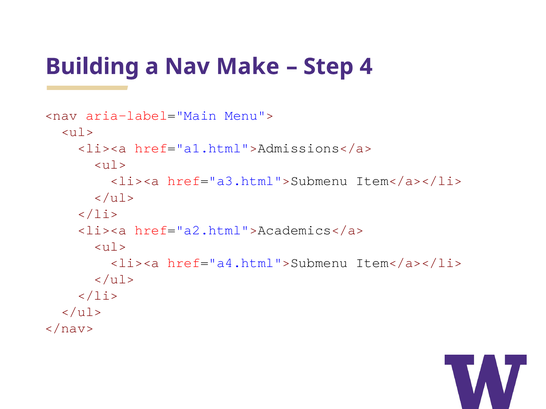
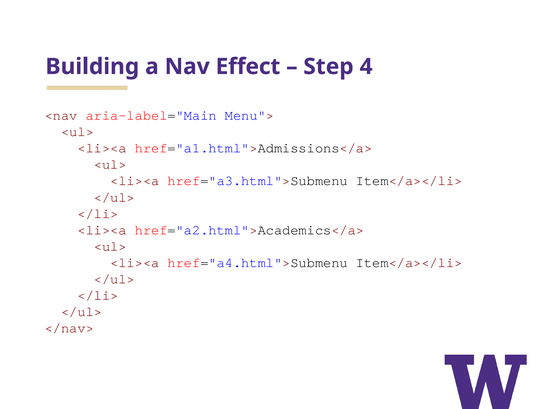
Make: Make -> Effect (248, 67)
